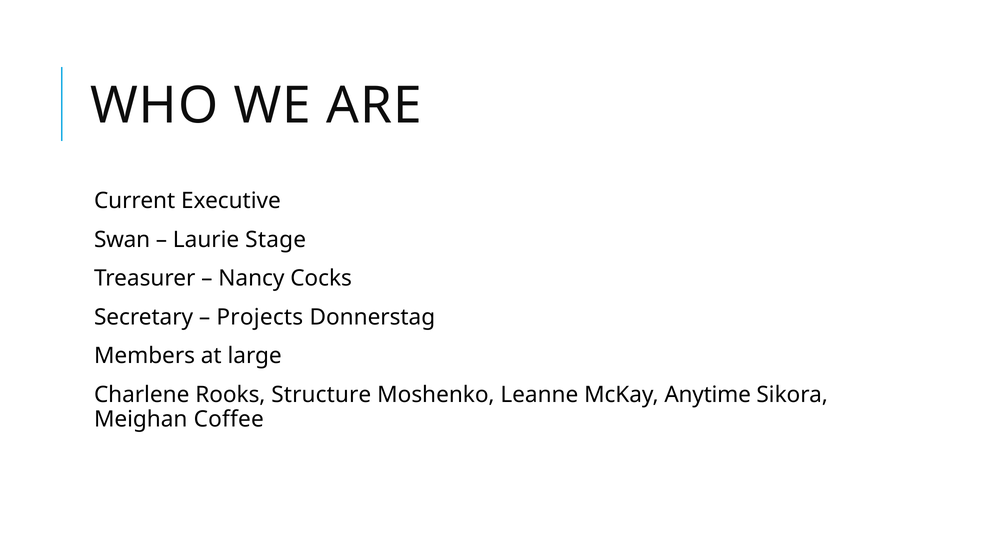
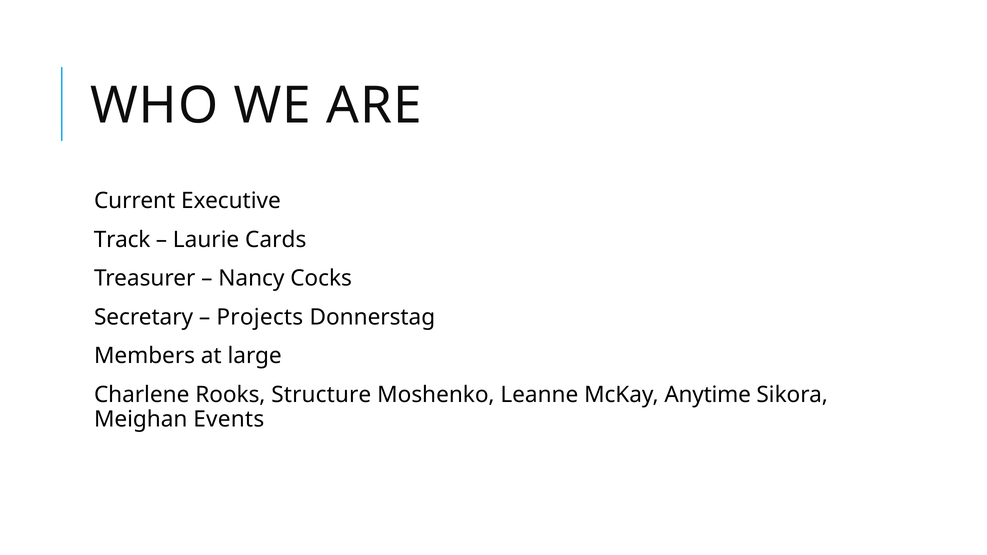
Swan: Swan -> Track (122, 240)
Stage: Stage -> Cards (276, 240)
Coffee: Coffee -> Events (229, 419)
